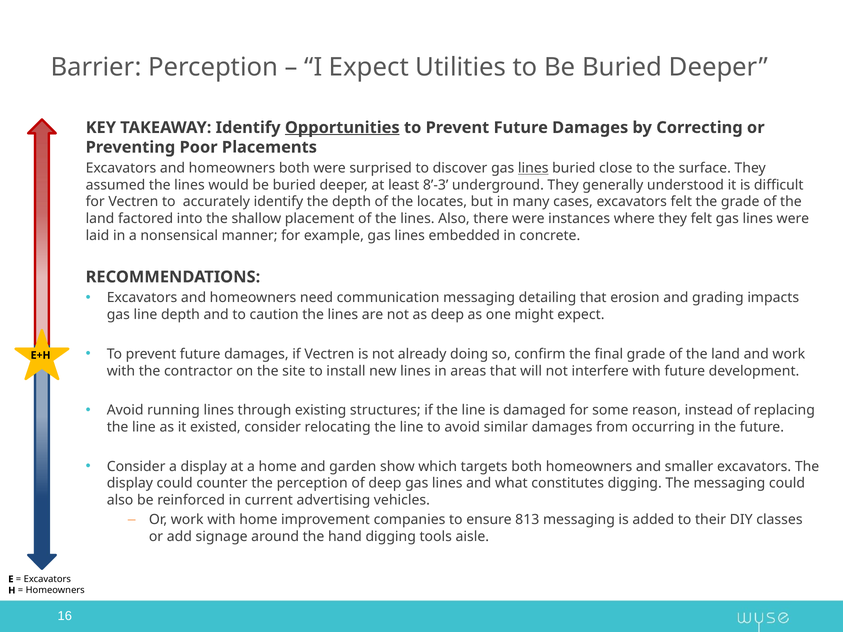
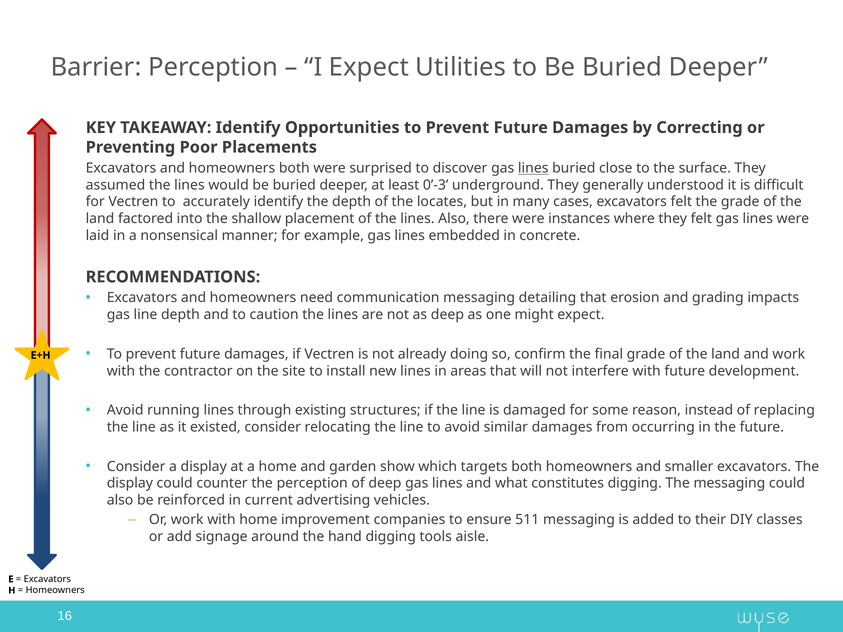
Opportunities underline: present -> none (342, 128)
8’-3: 8’-3 -> 0’-3 (436, 185)
813: 813 -> 511 (527, 520)
